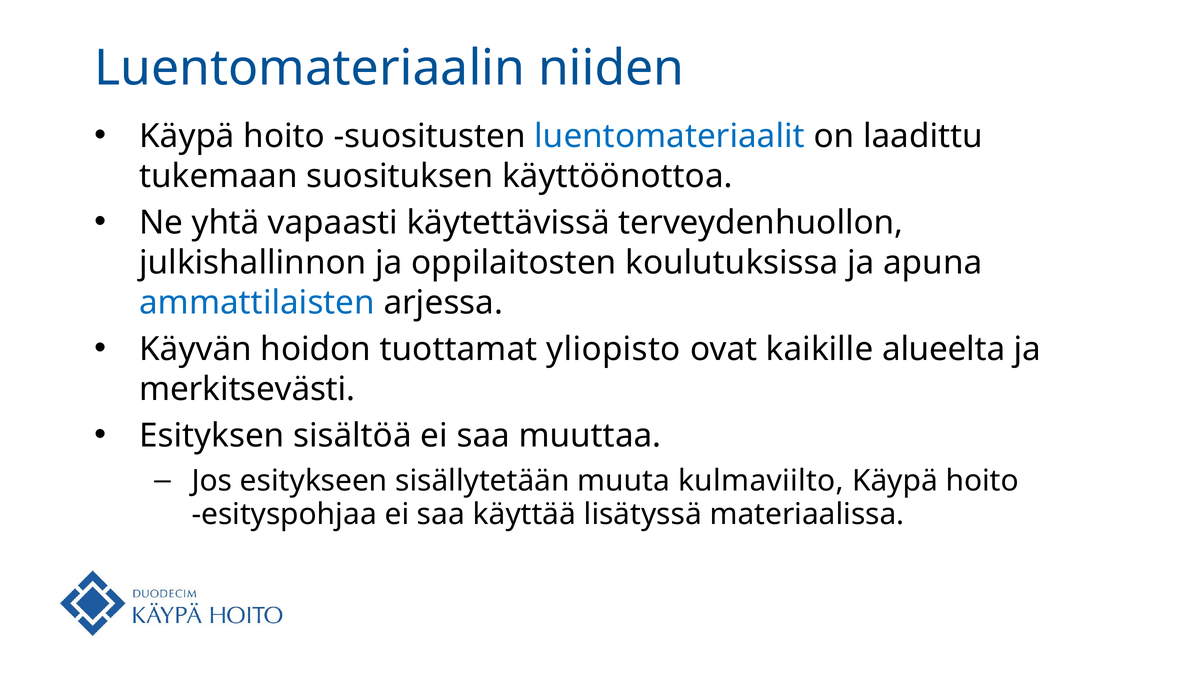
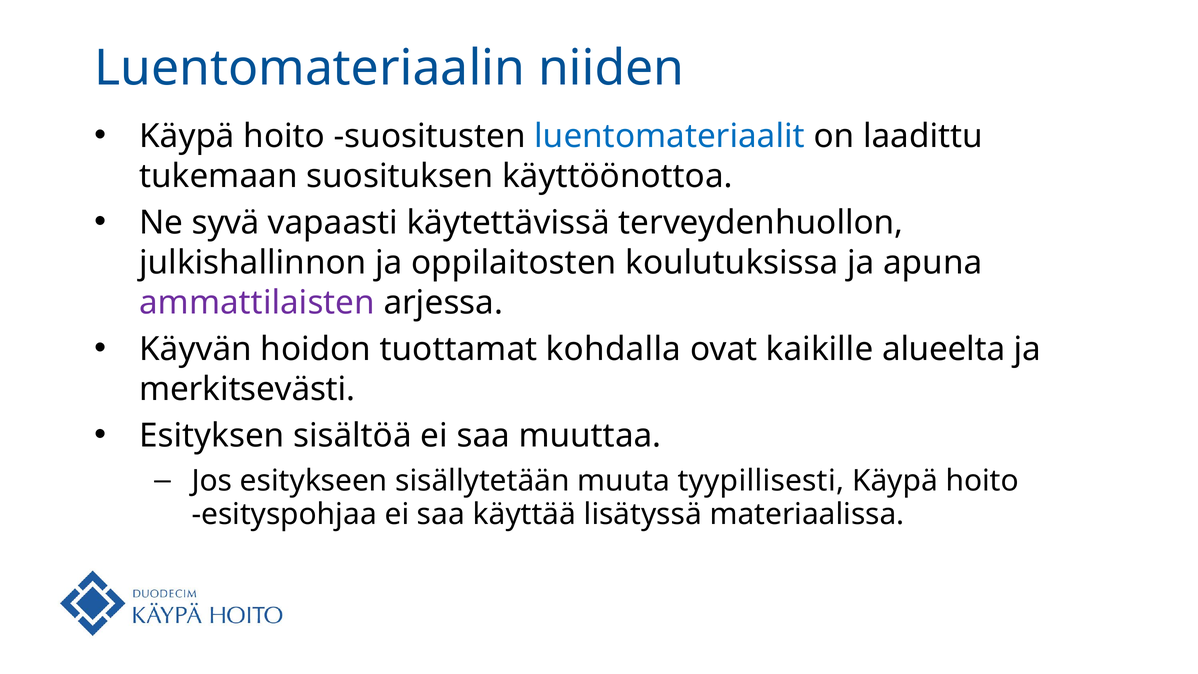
yhtä: yhtä -> syvä (226, 223)
ammattilaisten colour: blue -> purple (257, 303)
yliopisto: yliopisto -> kohdalla (614, 349)
kulmaviilto: kulmaviilto -> tyypillisesti (761, 481)
